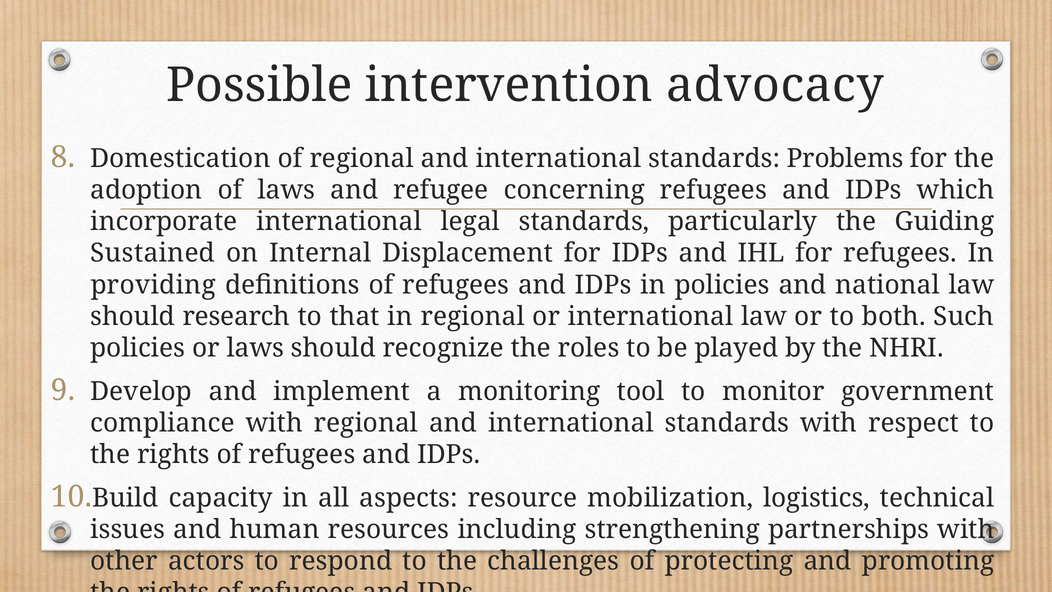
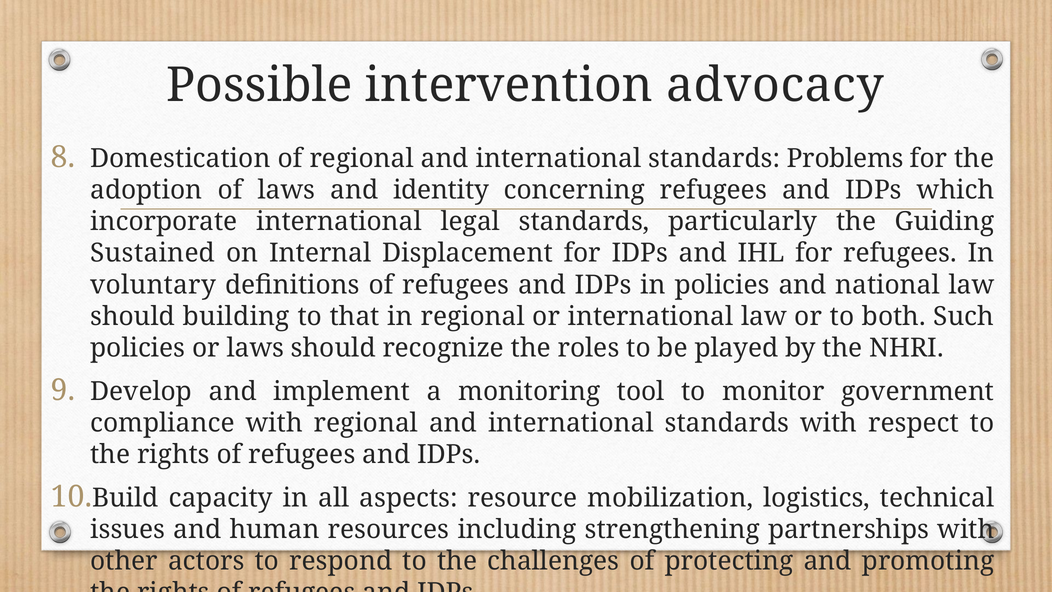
refugee: refugee -> identity (441, 190)
providing: providing -> voluntary (153, 285)
research: research -> building (236, 316)
